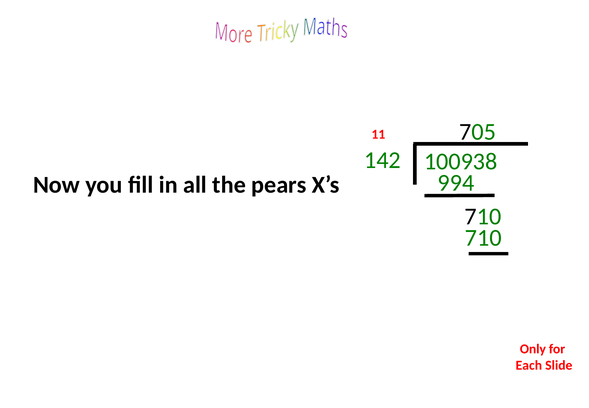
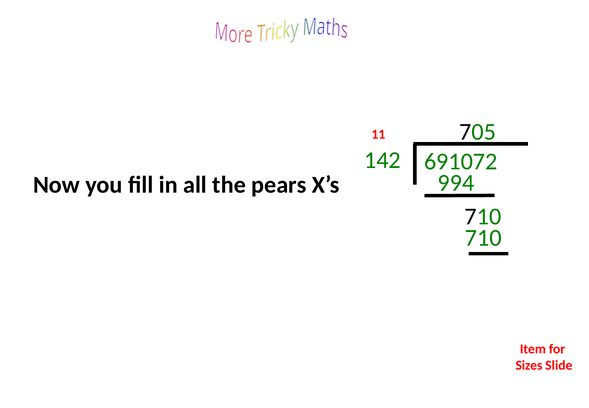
100938: 100938 -> 691072 (461, 161)
Only: Only -> Item (533, 349)
Each: Each -> Sizes (529, 365)
